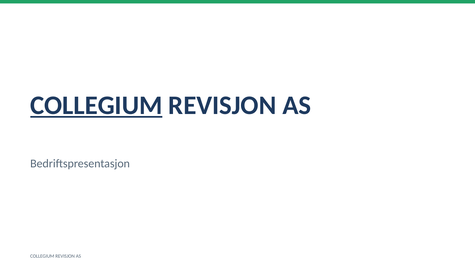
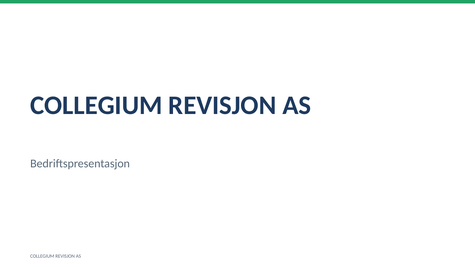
COLLEGIUM underline: present -> none (96, 105)
